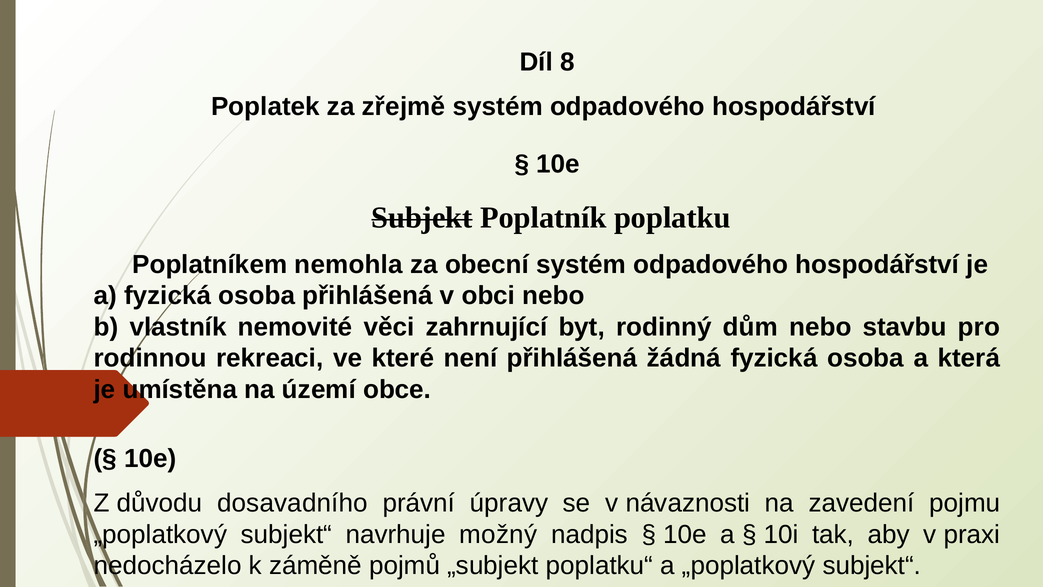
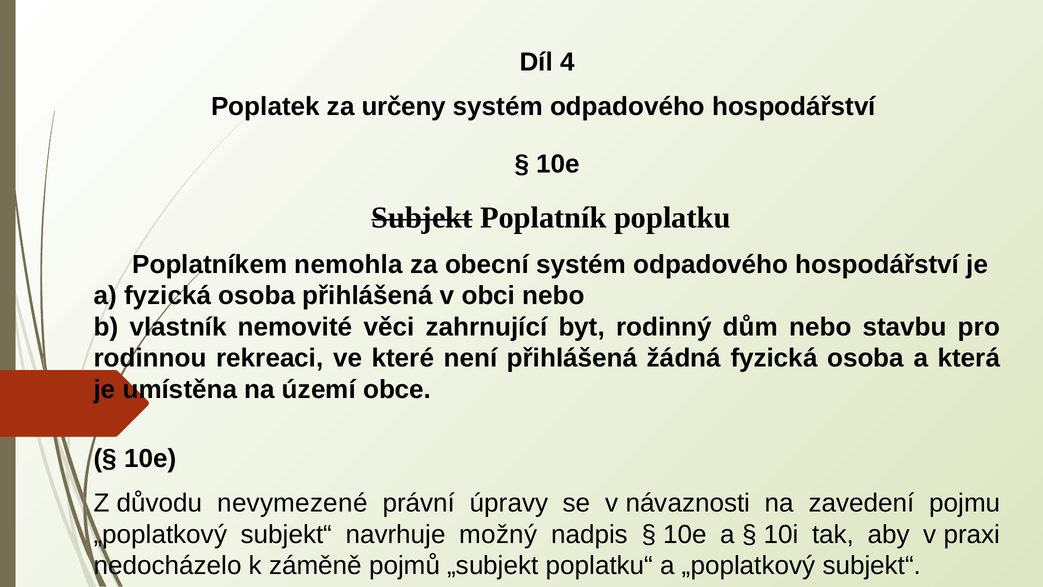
8: 8 -> 4 (567, 62)
zřejmě: zřejmě -> určeny (404, 107)
dosavadního: dosavadního -> nevymezené (292, 503)
